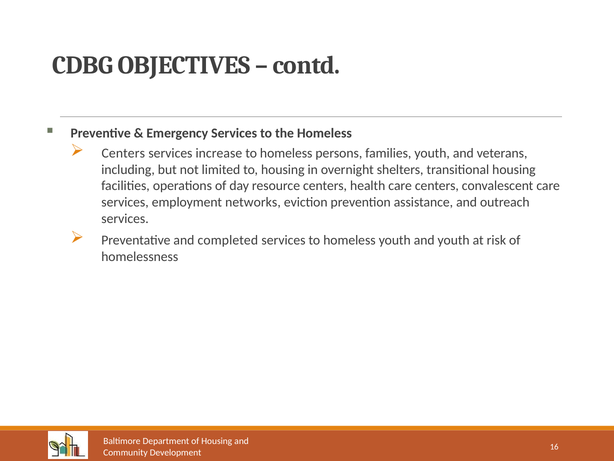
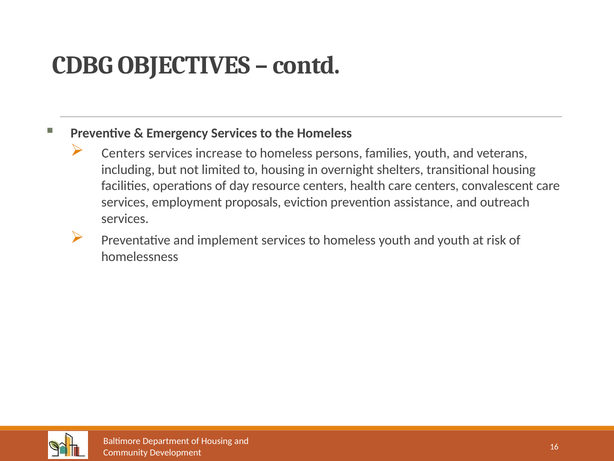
networks: networks -> proposals (253, 202)
completed: completed -> implement (228, 240)
